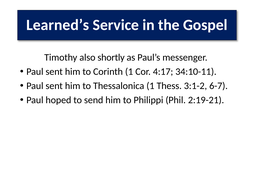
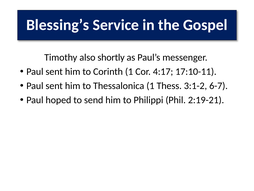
Learned’s: Learned’s -> Blessing’s (58, 25)
34:10-11: 34:10-11 -> 17:10-11 (196, 71)
